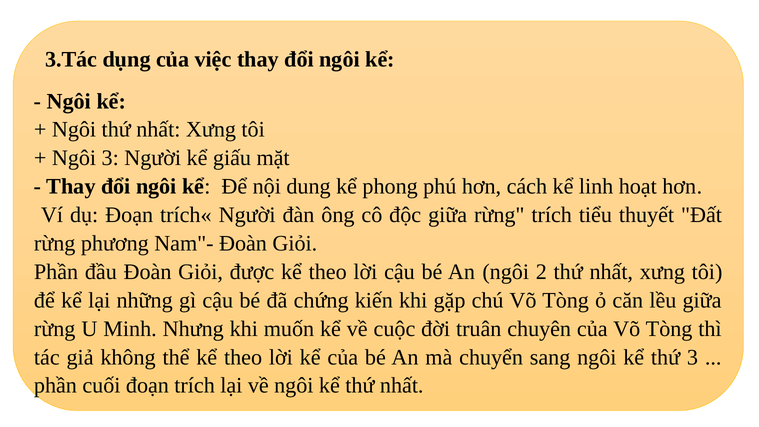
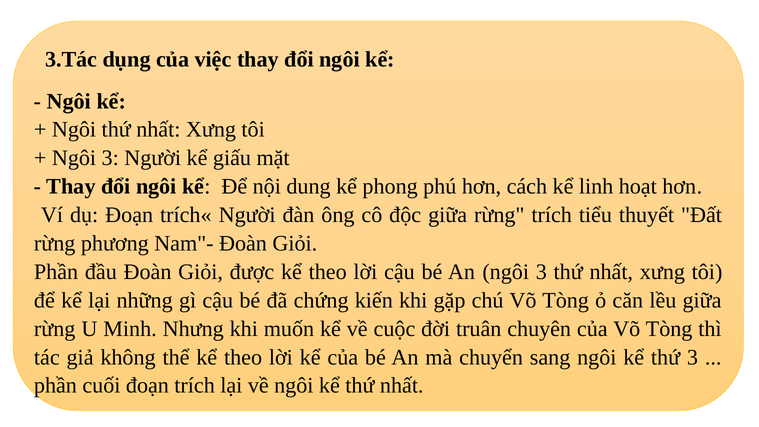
An ngôi 2: 2 -> 3 (541, 272)
